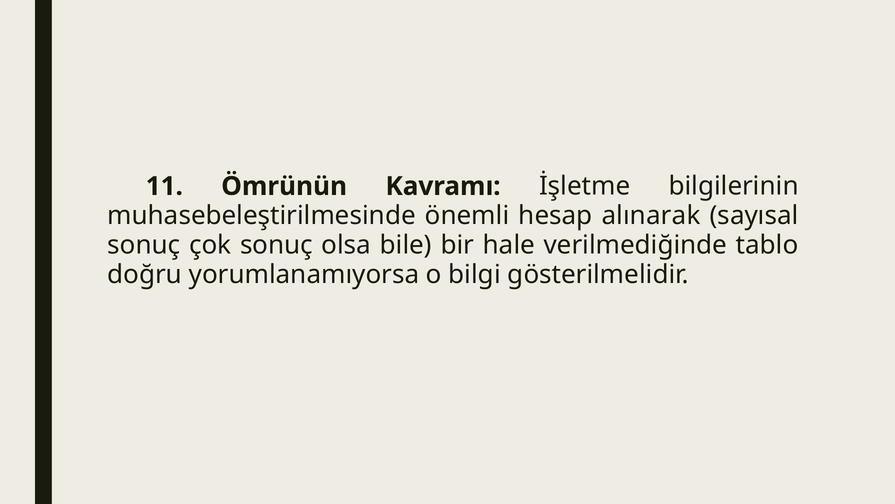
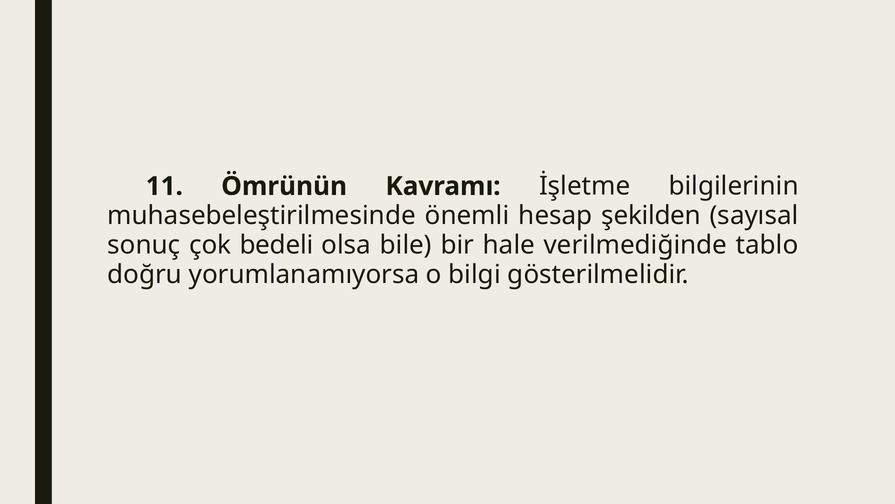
alınarak: alınarak -> şekilden (651, 215)
çok sonuç: sonuç -> bedeli (277, 245)
